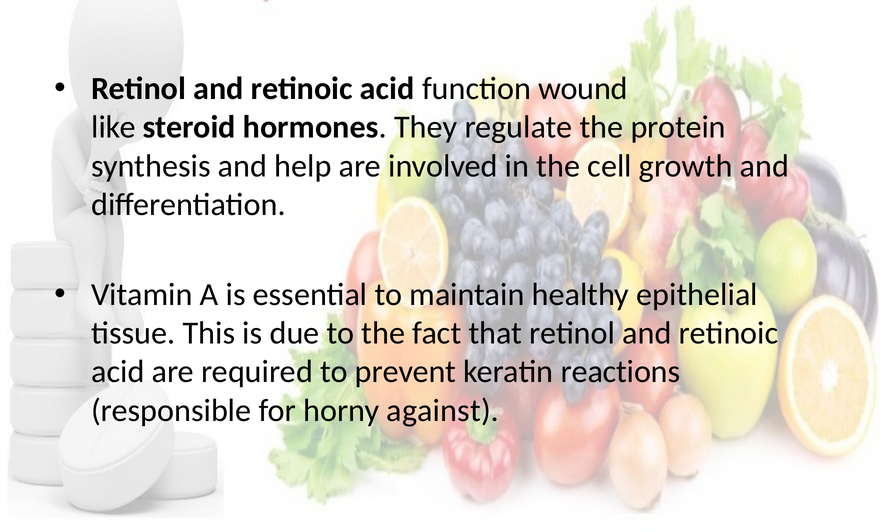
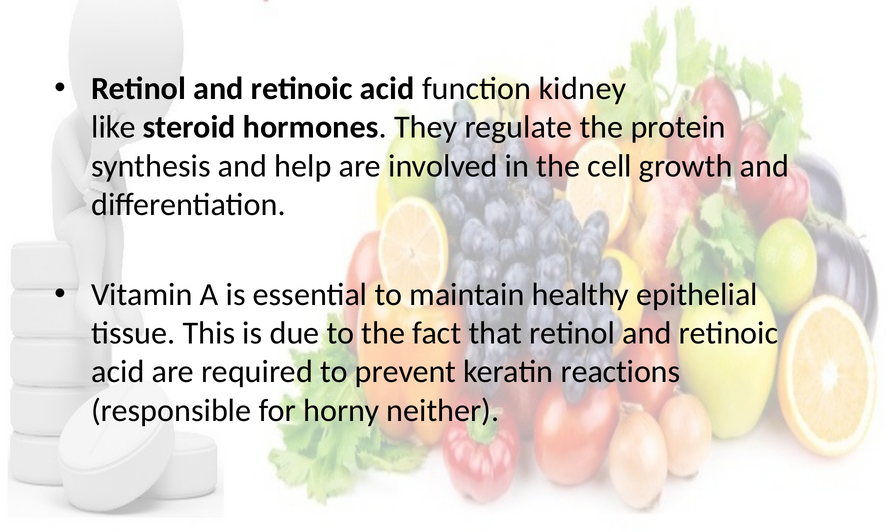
wound: wound -> kidney (583, 89)
against: against -> neither (443, 411)
